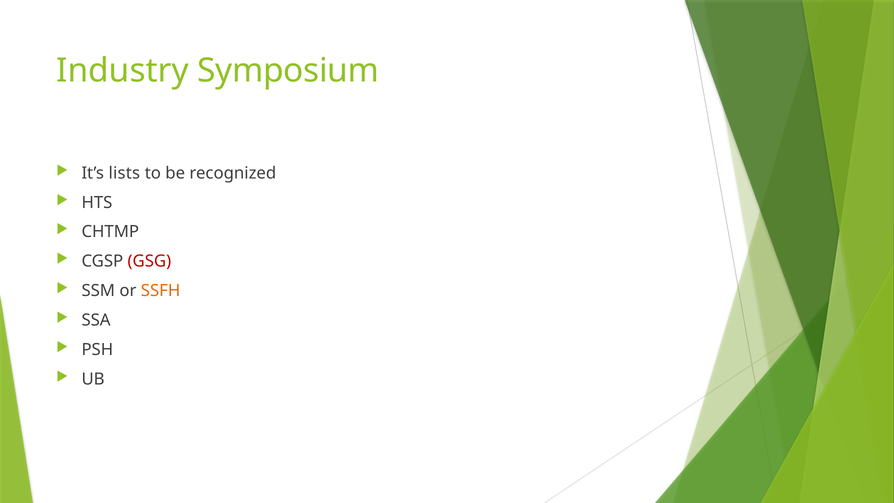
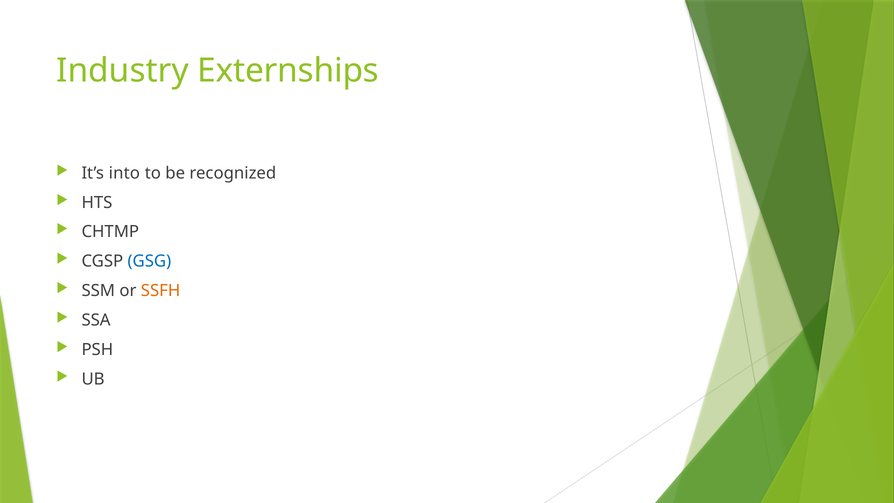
Symposium: Symposium -> Externships (288, 71)
lists: lists -> into (124, 173)
GSG colour: red -> blue (149, 261)
